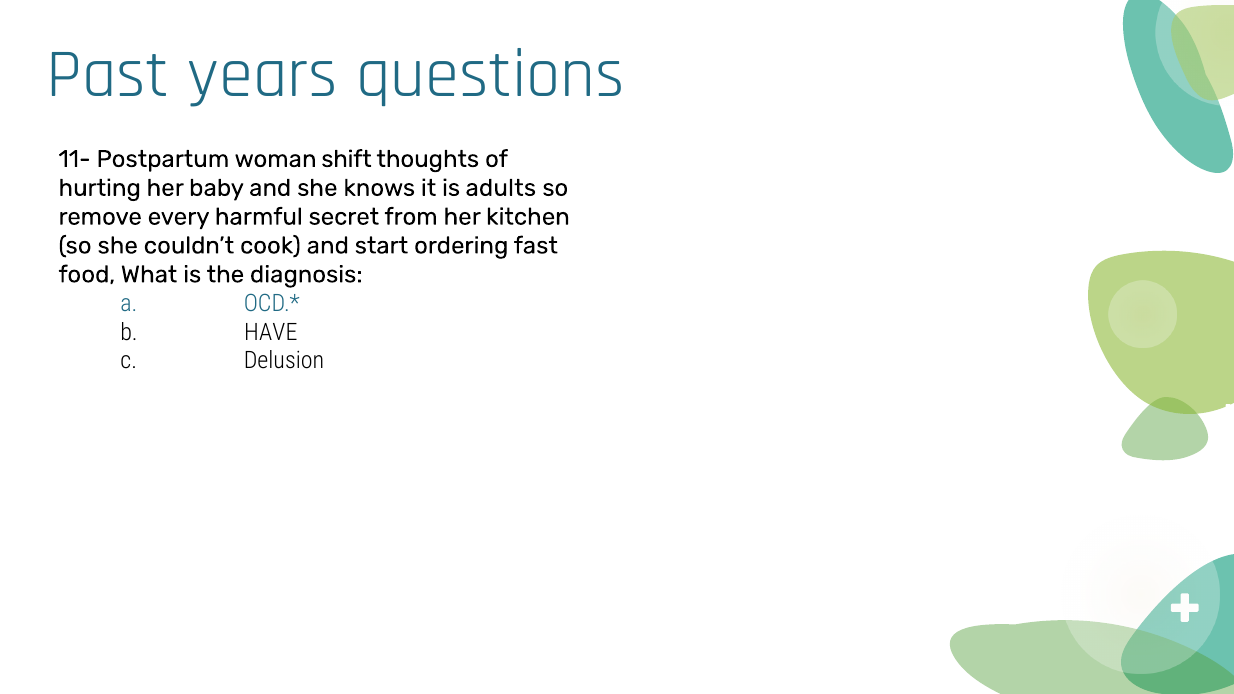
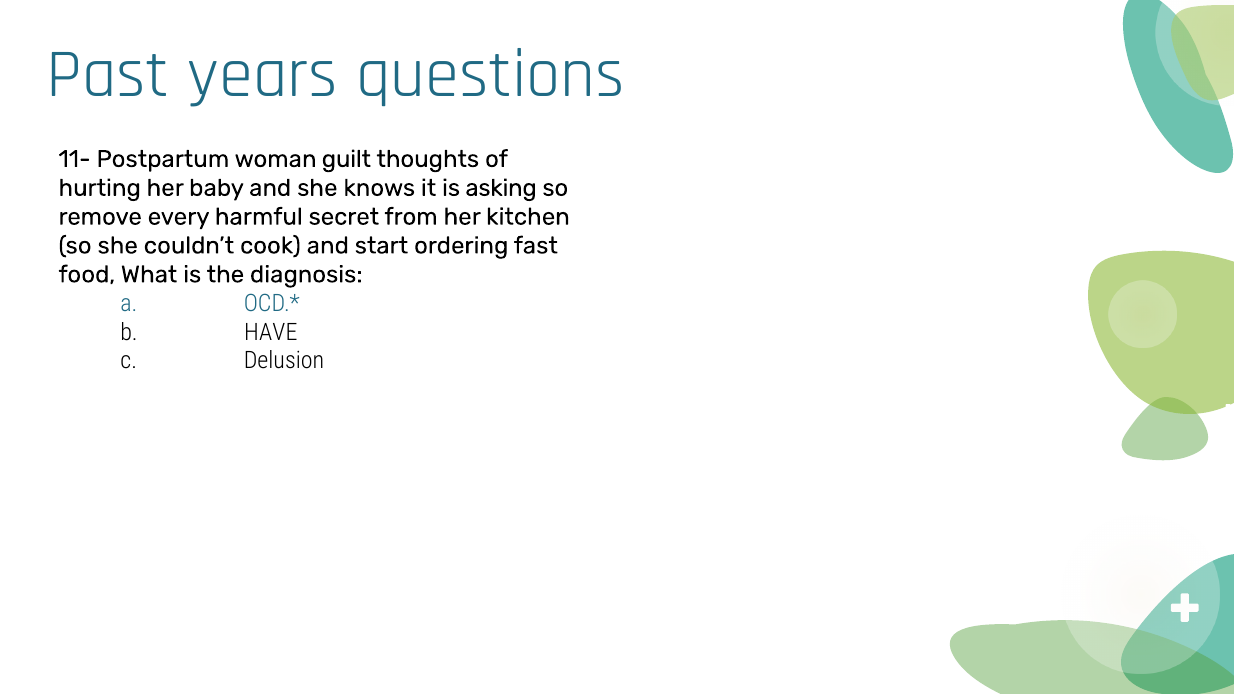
shift: shift -> guilt (346, 159)
adults: adults -> asking (501, 188)
